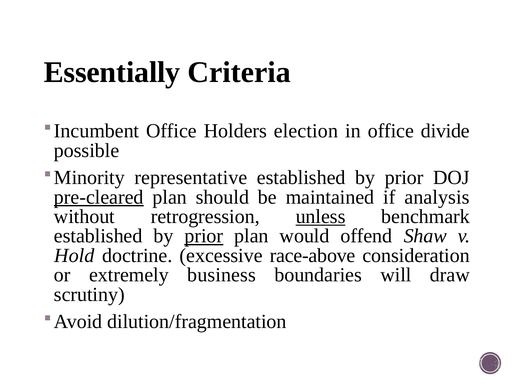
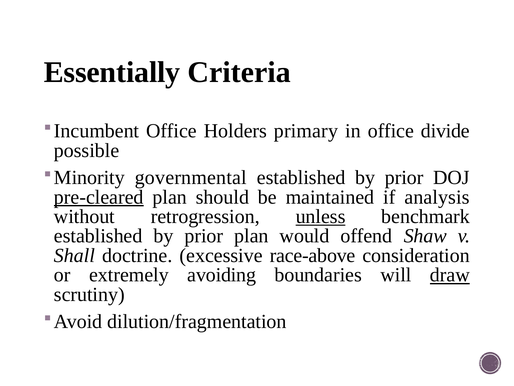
election: election -> primary (306, 131)
representative: representative -> governmental (191, 177)
prior underline: present -> none (204, 236)
Hold: Hold -> Shall (74, 255)
business: business -> avoiding (222, 275)
draw underline: none -> present (450, 275)
